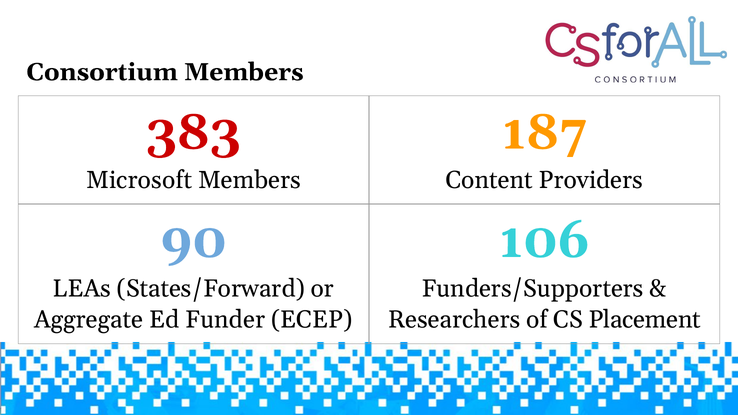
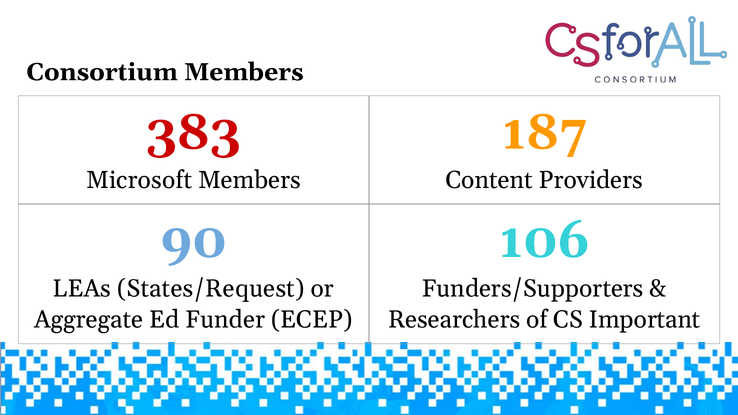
States/Forward: States/Forward -> States/Request (211, 289)
Placement: Placement -> Important (645, 320)
